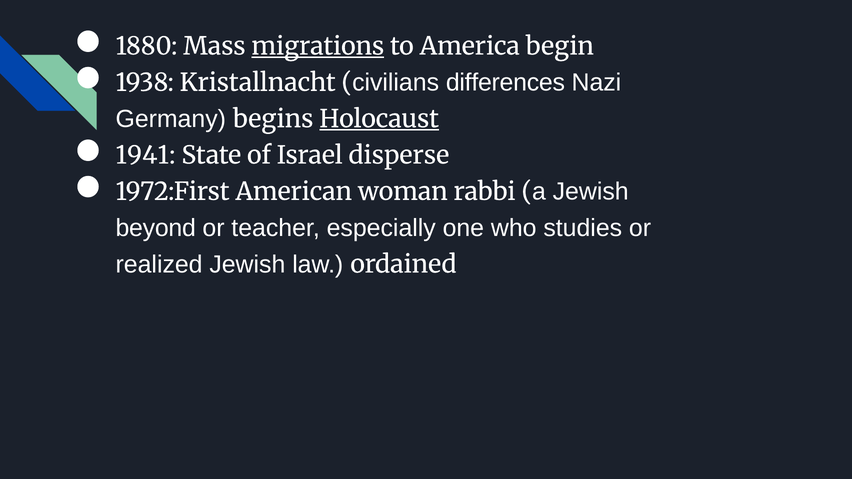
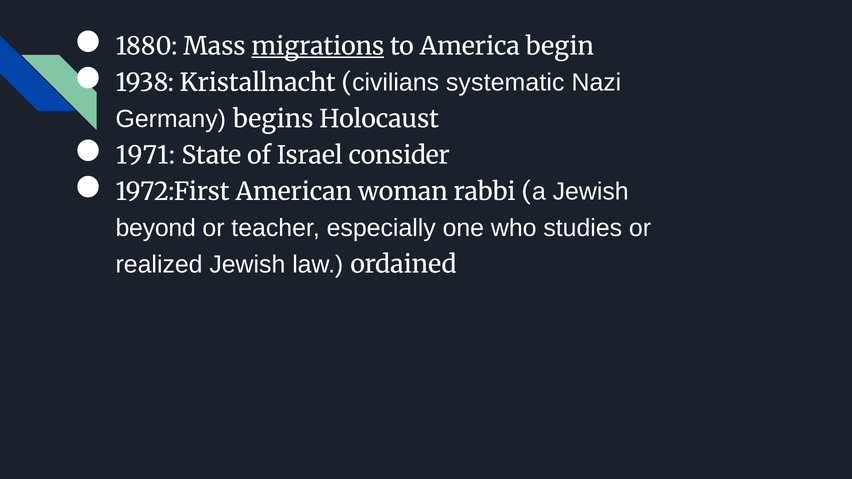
differences: differences -> systematic (505, 83)
Holocaust underline: present -> none (379, 119)
1941: 1941 -> 1971 (145, 155)
disperse: disperse -> consider (399, 155)
